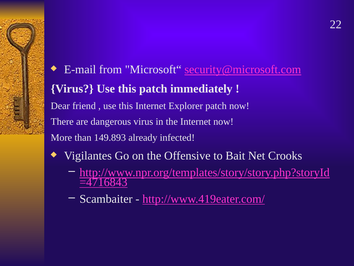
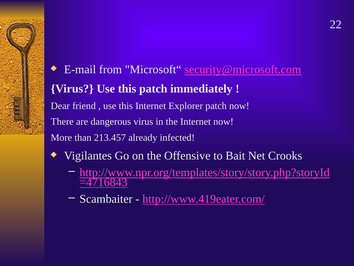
149.893: 149.893 -> 213.457 (110, 137)
